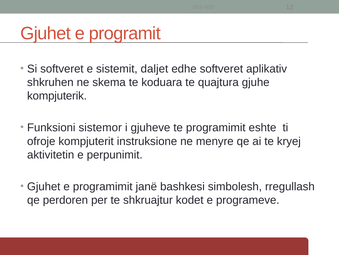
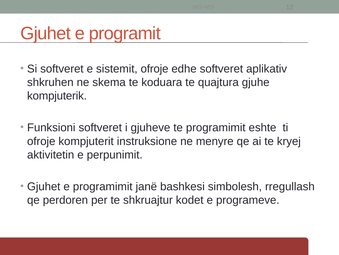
sistemit daljet: daljet -> ofroje (155, 69)
Funksioni sistemor: sistemor -> softveret (100, 127)
